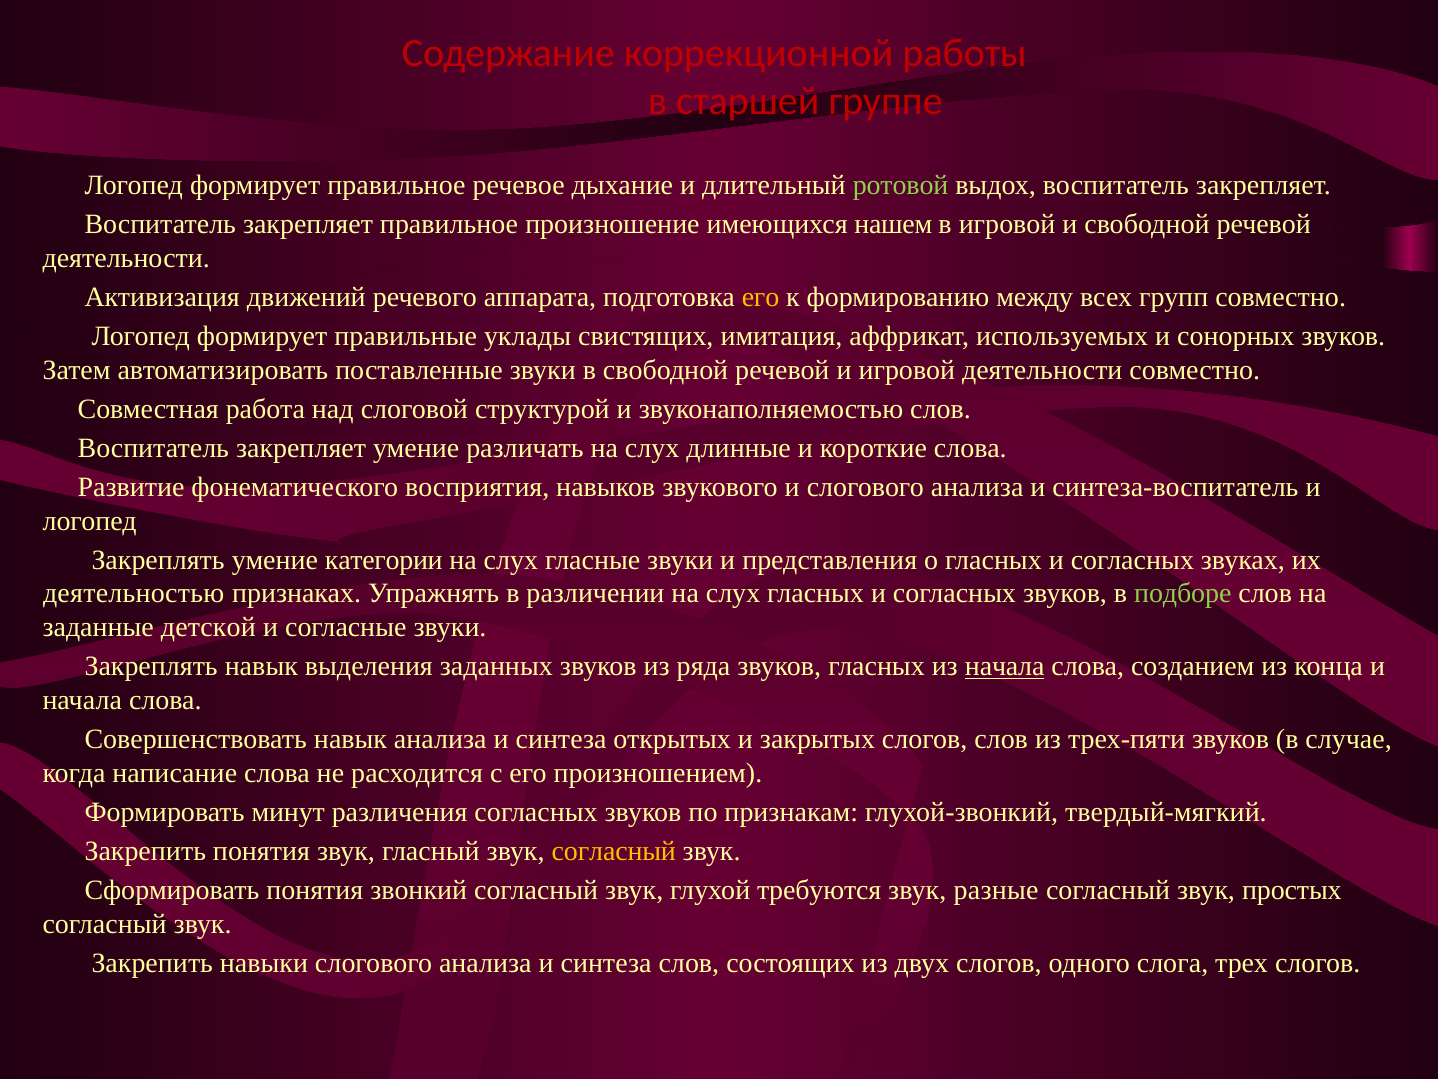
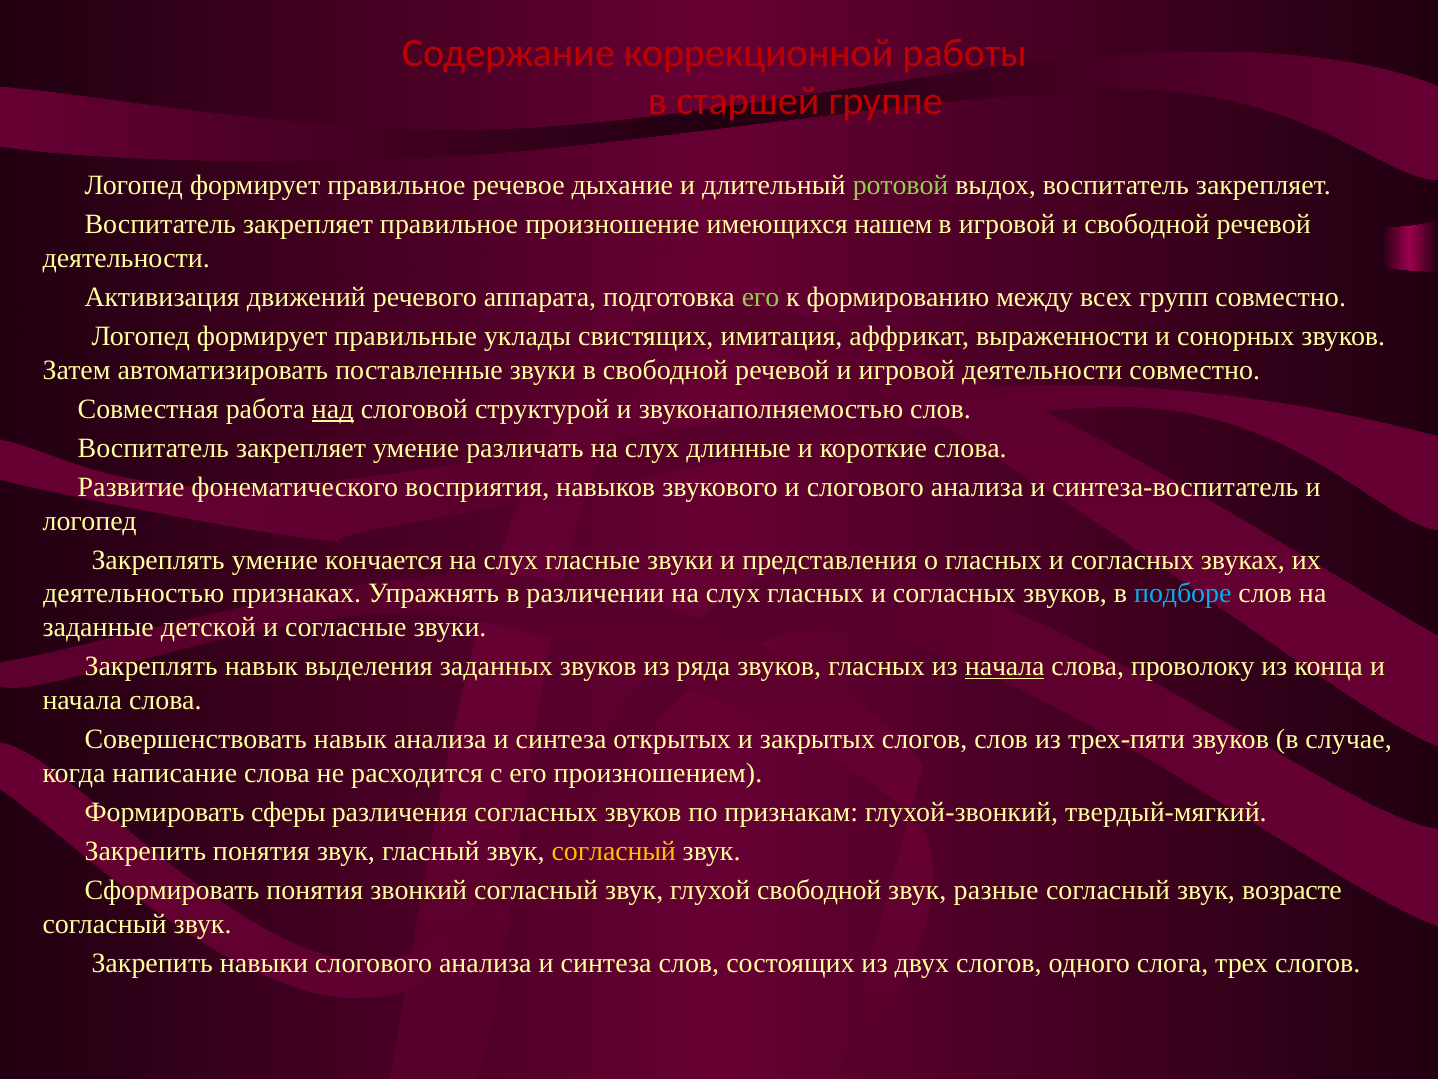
его colour: yellow -> light green (761, 297)
используемых: используемых -> выраженности (1062, 336)
над underline: none -> present (333, 409)
категории: категории -> кончается (384, 560)
подборе colour: light green -> light blue (1183, 593)
созданием: созданием -> проволоку (1193, 666)
минут: минут -> сферы (288, 812)
глухой требуются: требуются -> свободной (819, 890)
простых: простых -> возрасте (1292, 890)
